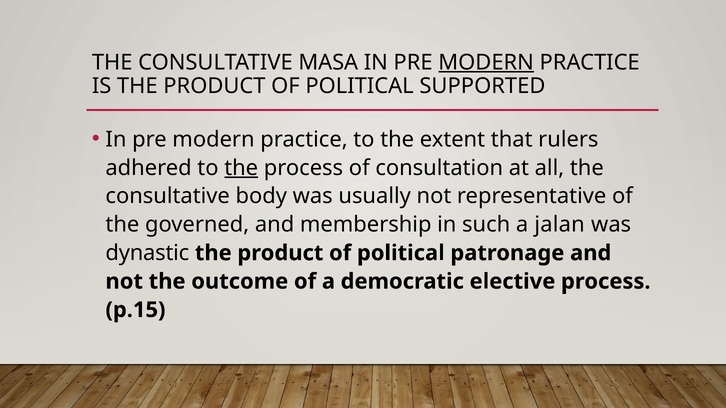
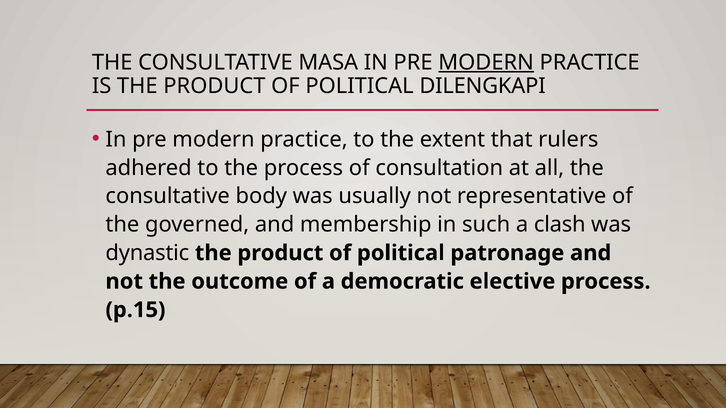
SUPPORTED: SUPPORTED -> DILENGKAPI (483, 86)
the underline: present -> none (241, 168)
jalan: jalan -> clash (560, 225)
